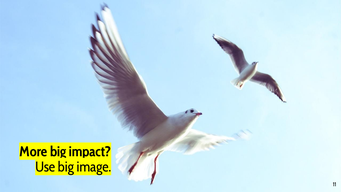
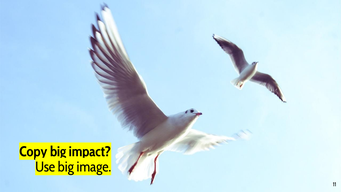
More: More -> Copy (33, 151)
